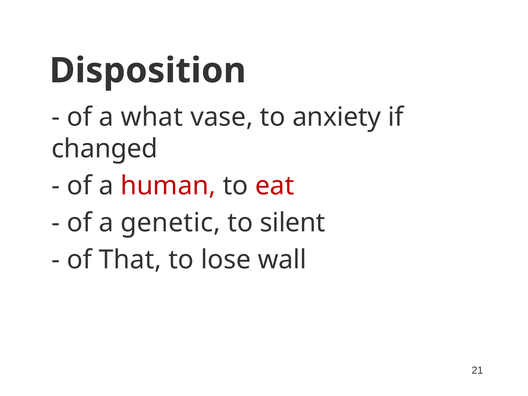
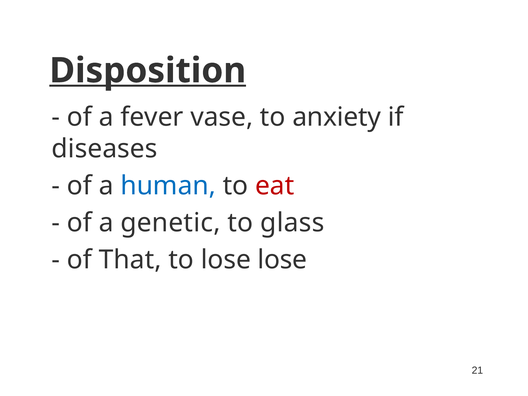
Disposition underline: none -> present (148, 71)
what: what -> fever (152, 117)
changed: changed -> diseases (105, 149)
human colour: red -> blue (168, 186)
silent: silent -> glass (292, 223)
lose wall: wall -> lose (282, 260)
